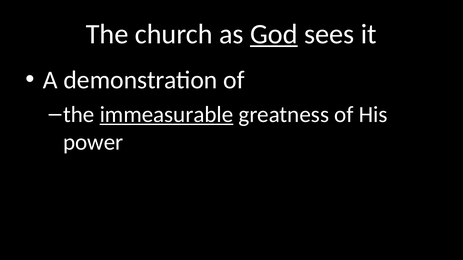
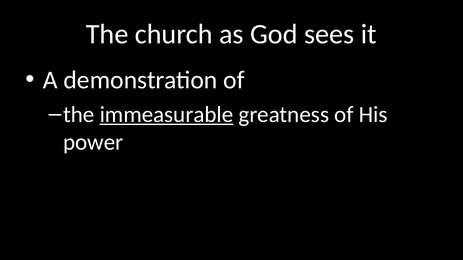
God underline: present -> none (274, 34)
